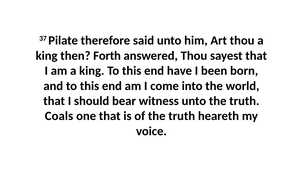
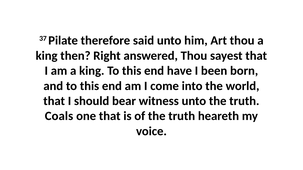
Forth: Forth -> Right (107, 56)
